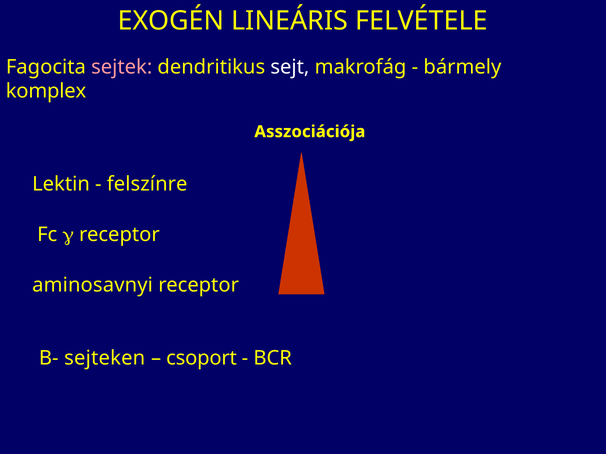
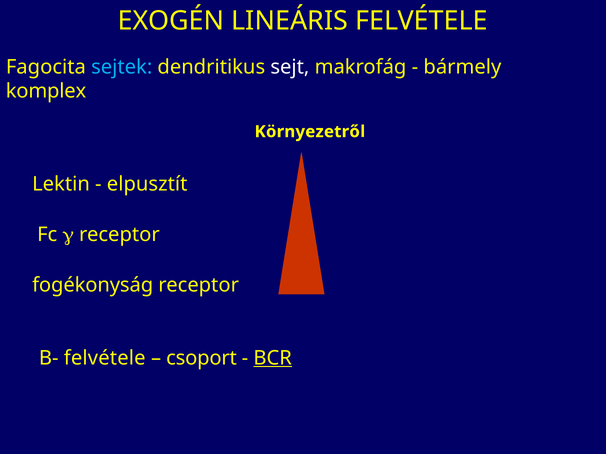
sejtek colour: pink -> light blue (122, 67)
Asszociációja: Asszociációja -> Környezetről (310, 132)
felszínre: felszínre -> elpusztít (147, 185)
aminosavnyi: aminosavnyi -> fogékonyság (93, 286)
B- sejteken: sejteken -> felvétele (105, 358)
BCR underline: none -> present (273, 358)
